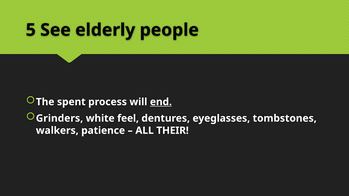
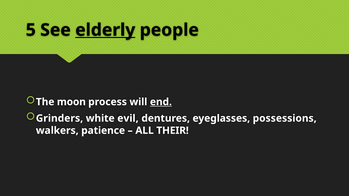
elderly underline: none -> present (105, 30)
spent: spent -> moon (71, 102)
feel: feel -> evil (128, 118)
tombstones: tombstones -> possessions (285, 118)
